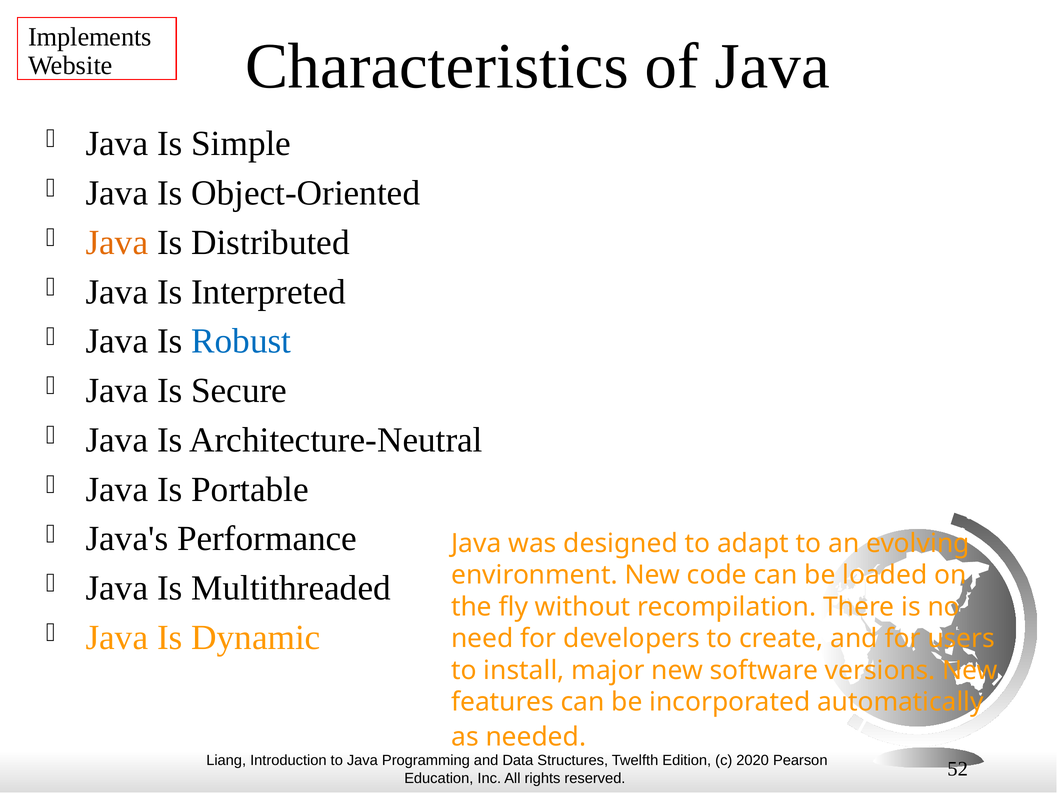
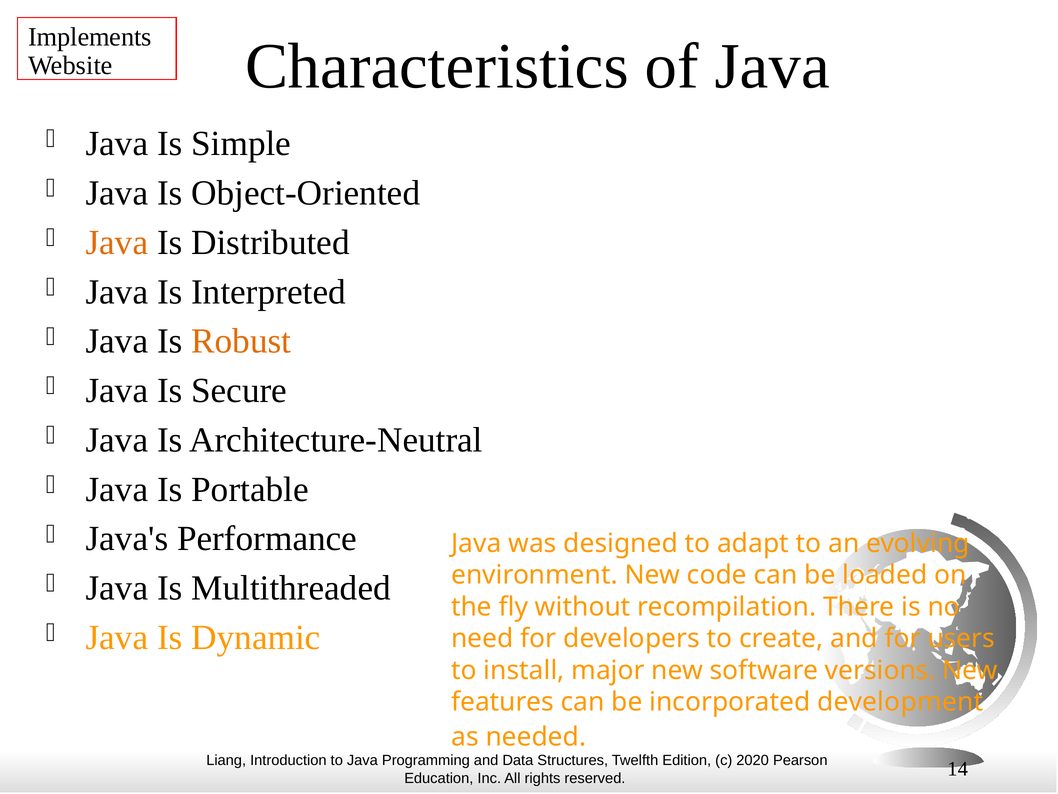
Robust colour: blue -> orange (241, 341)
automatically: automatically -> development (900, 702)
52: 52 -> 14 (958, 768)
